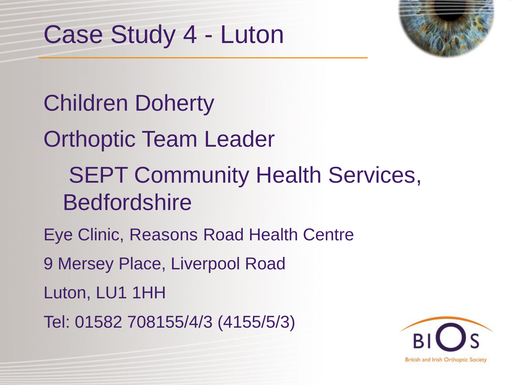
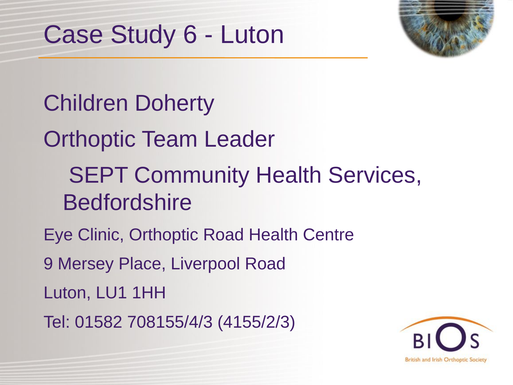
4: 4 -> 6 (190, 35)
Clinic Reasons: Reasons -> Orthoptic (164, 235)
4155/5/3: 4155/5/3 -> 4155/2/3 (256, 322)
